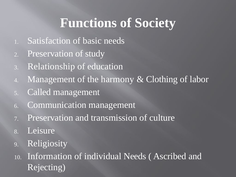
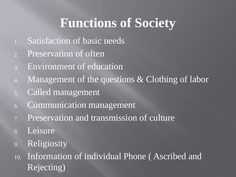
study: study -> often (95, 54)
Relationship: Relationship -> Environment (51, 66)
harmony: harmony -> questions (118, 79)
individual Needs: Needs -> Phone (135, 156)
